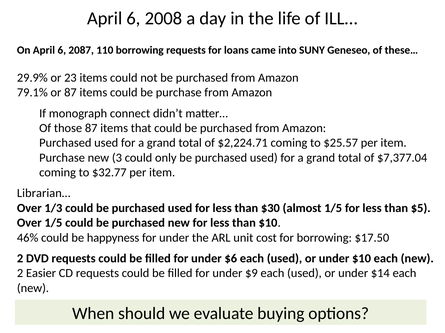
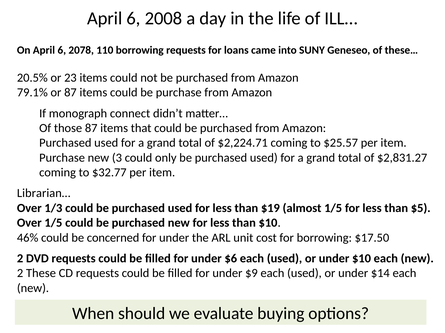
2087: 2087 -> 2078 (81, 50)
29.9%: 29.9% -> 20.5% (32, 78)
$7,377.04: $7,377.04 -> $2,831.27 (402, 158)
$30: $30 -> $19 (270, 209)
happyness: happyness -> concerned (113, 238)
Easier: Easier -> These (41, 274)
